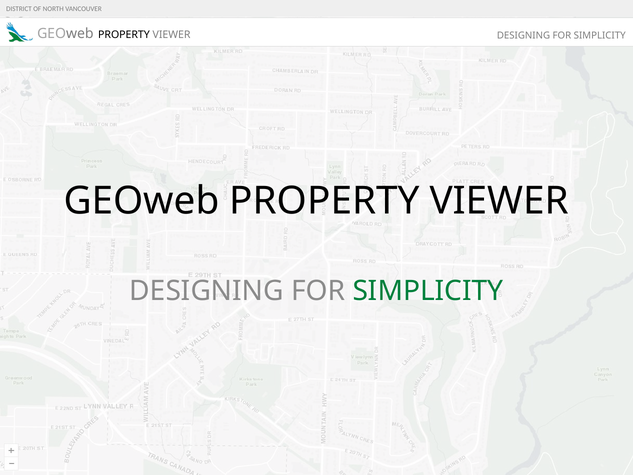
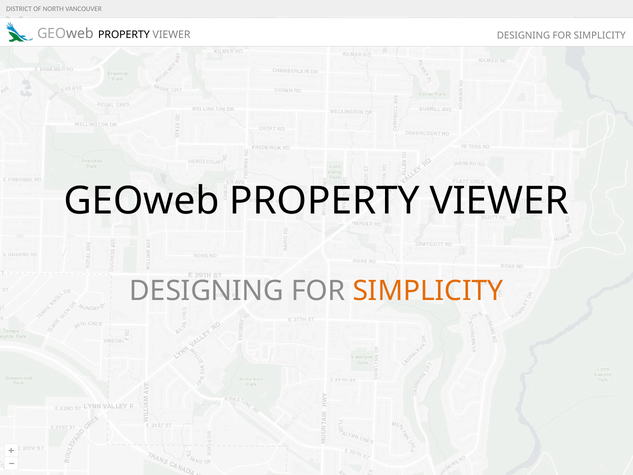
SIMPLICITY colour: green -> orange (428, 291)
